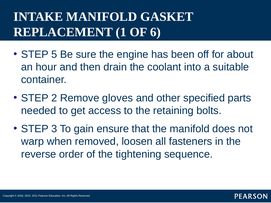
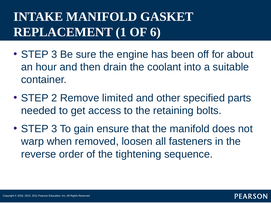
5: 5 -> 3 (54, 54)
gloves: gloves -> limited (118, 98)
